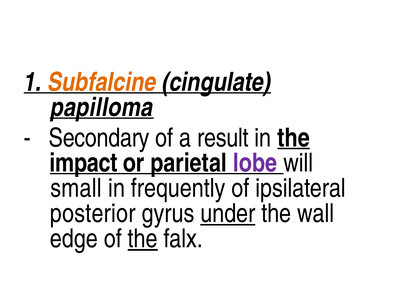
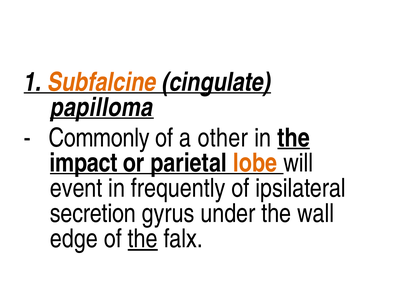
Secondary: Secondary -> Commonly (99, 138)
result: result -> other (223, 138)
lobe colour: purple -> orange (255, 163)
small: small -> event (76, 189)
posterior: posterior -> secretion (93, 214)
under underline: present -> none (228, 214)
